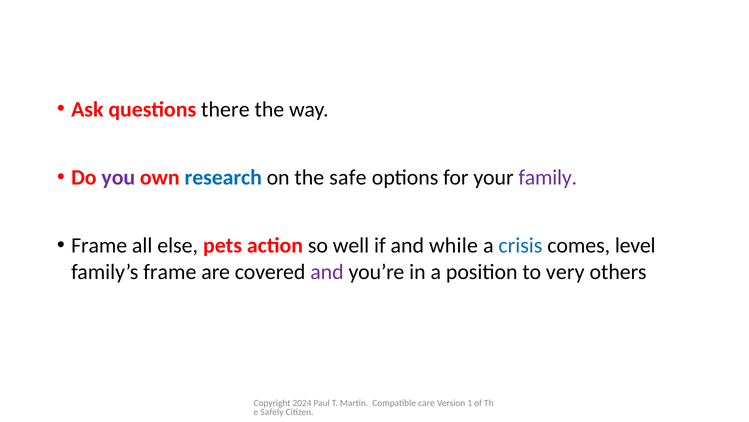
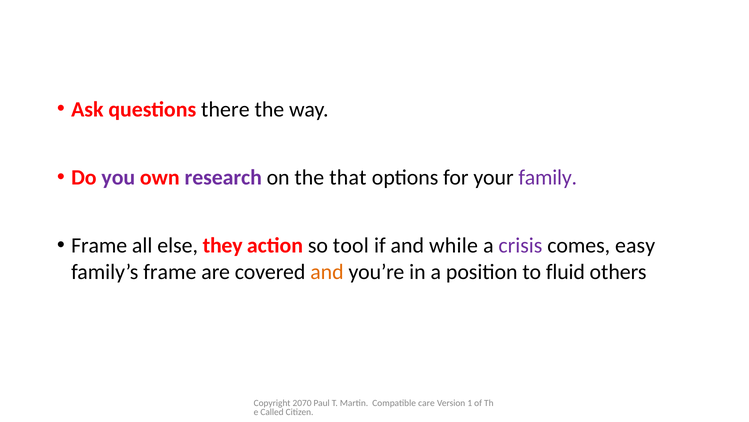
research colour: blue -> purple (223, 177)
safe: safe -> that (348, 177)
pets: pets -> they (223, 245)
well: well -> tool (351, 245)
crisis colour: blue -> purple (520, 245)
level: level -> easy (635, 245)
and colour: purple -> orange (327, 272)
very: very -> fluid (565, 272)
2024: 2024 -> 2070 (302, 402)
Safely: Safely -> Called (272, 412)
